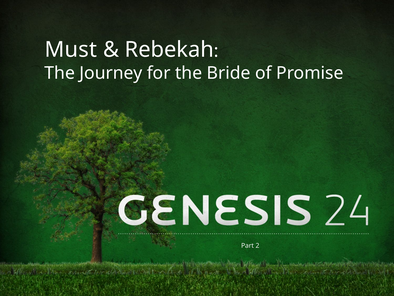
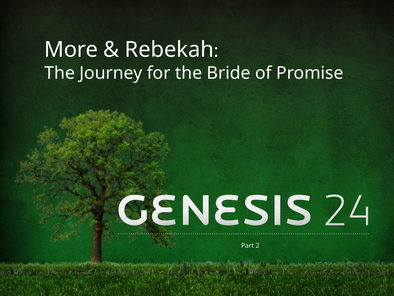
Must: Must -> More (71, 50)
